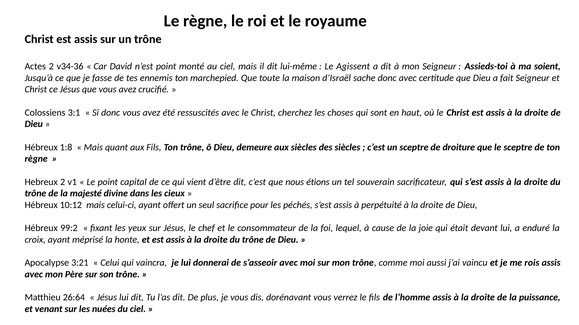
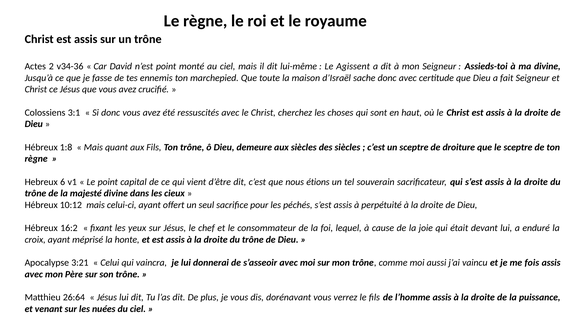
ma soient: soient -> divine (547, 67)
Hebreux 2: 2 -> 6 (63, 182)
99:2: 99:2 -> 16:2 (69, 229)
rois: rois -> fois (532, 263)
